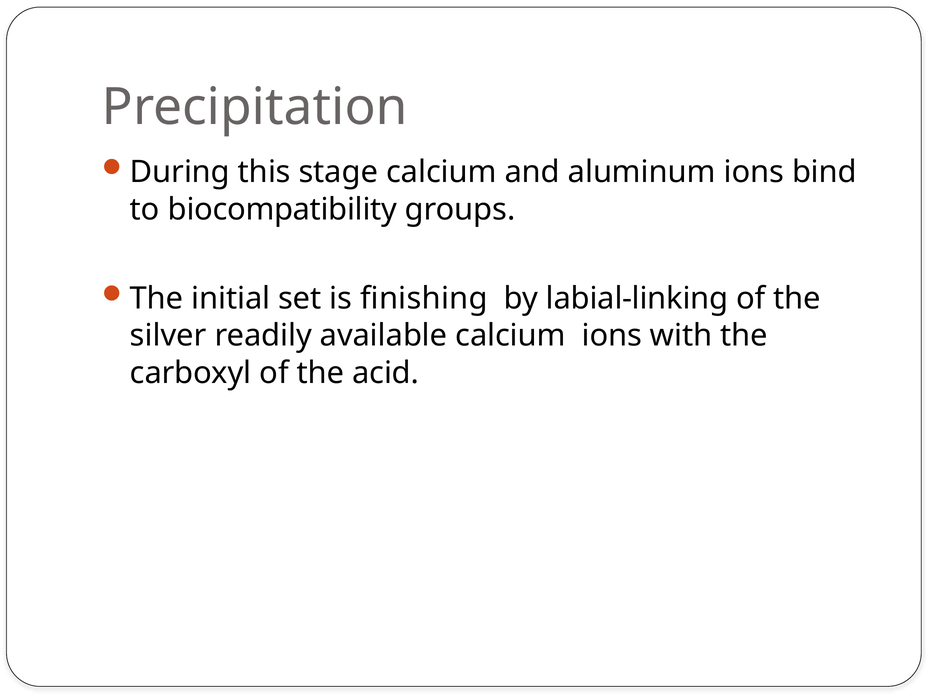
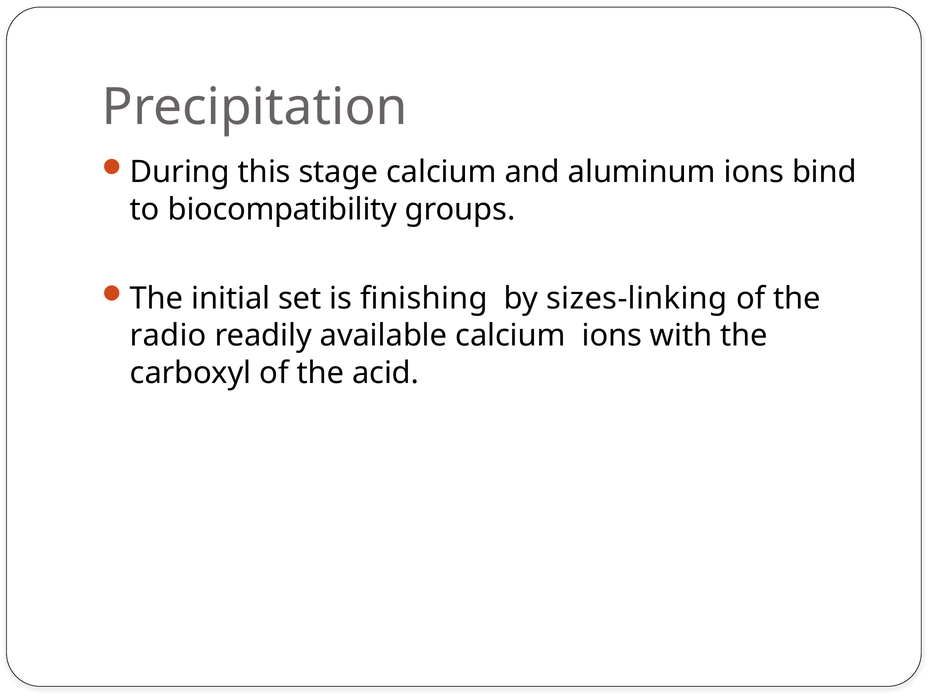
labial-linking: labial-linking -> sizes-linking (637, 299)
silver: silver -> radio (168, 336)
